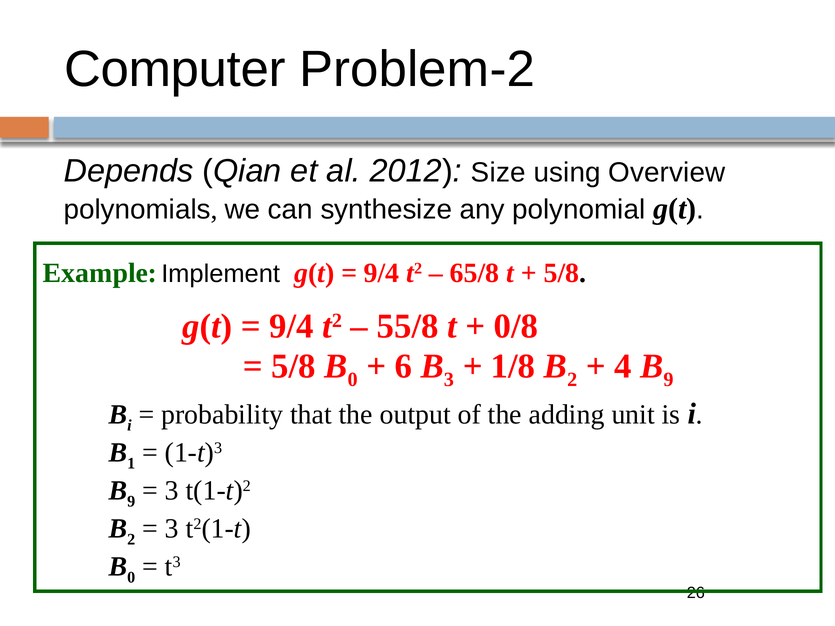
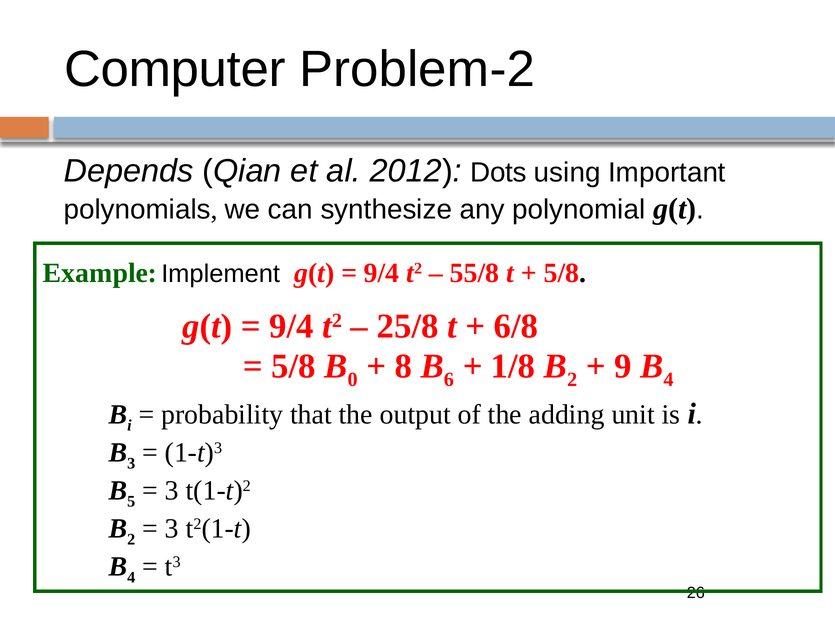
Size: Size -> Dots (499, 173)
Overview: Overview -> Important (667, 173)
65/8: 65/8 -> 55/8 (475, 273)
55/8: 55/8 -> 25/8 (408, 327)
0/8: 0/8 -> 6/8 (516, 327)
6: 6 -> 8 (403, 366)
3: 3 -> 6 (449, 380)
4: 4 -> 9 (623, 366)
9: 9 -> 4 (668, 380)
1: 1 -> 3 (131, 464)
9: 9 -> 5 (131, 502)
0: 0 -> 4 (131, 578)
